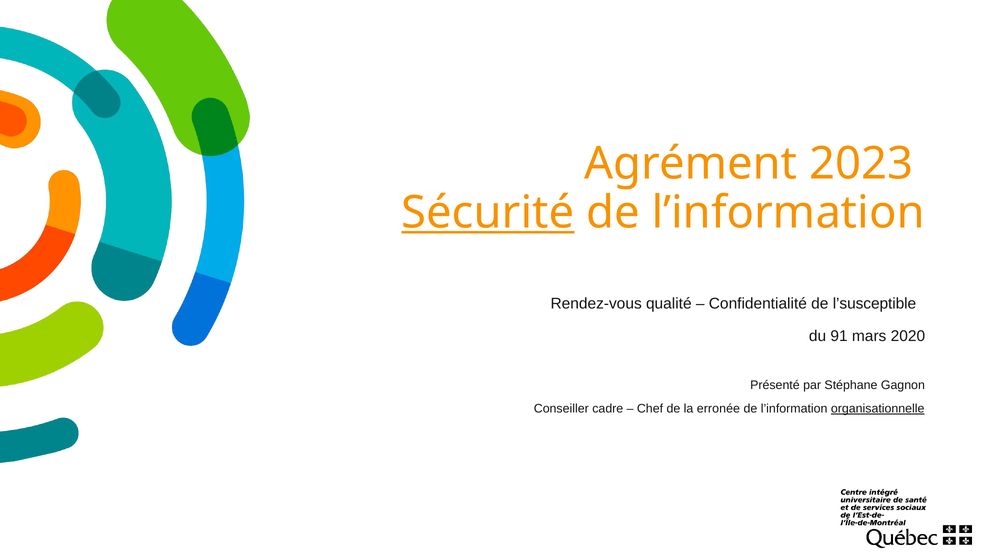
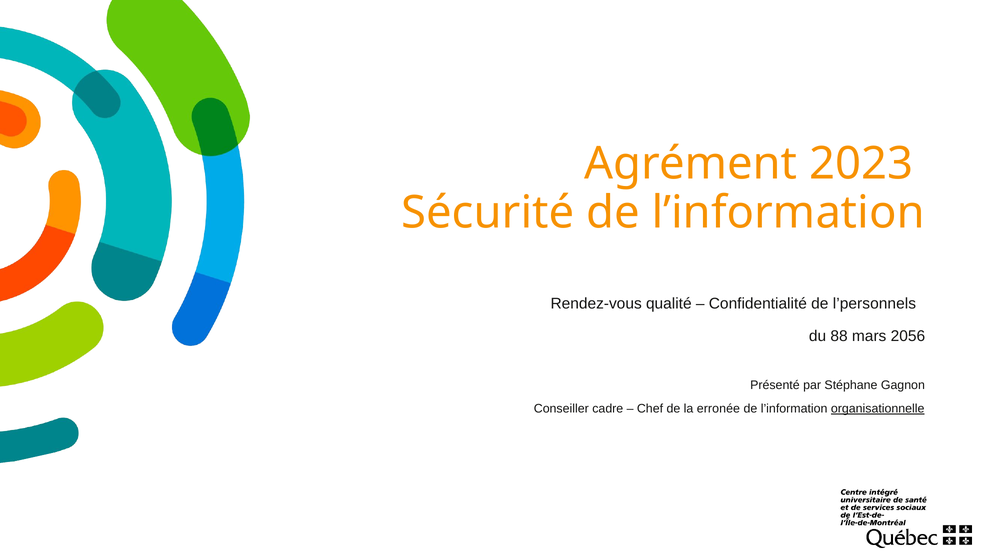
Sécurité underline: present -> none (488, 213)
l’susceptible: l’susceptible -> l’personnels (874, 303)
91: 91 -> 88 (839, 336)
2020: 2020 -> 2056 (908, 336)
